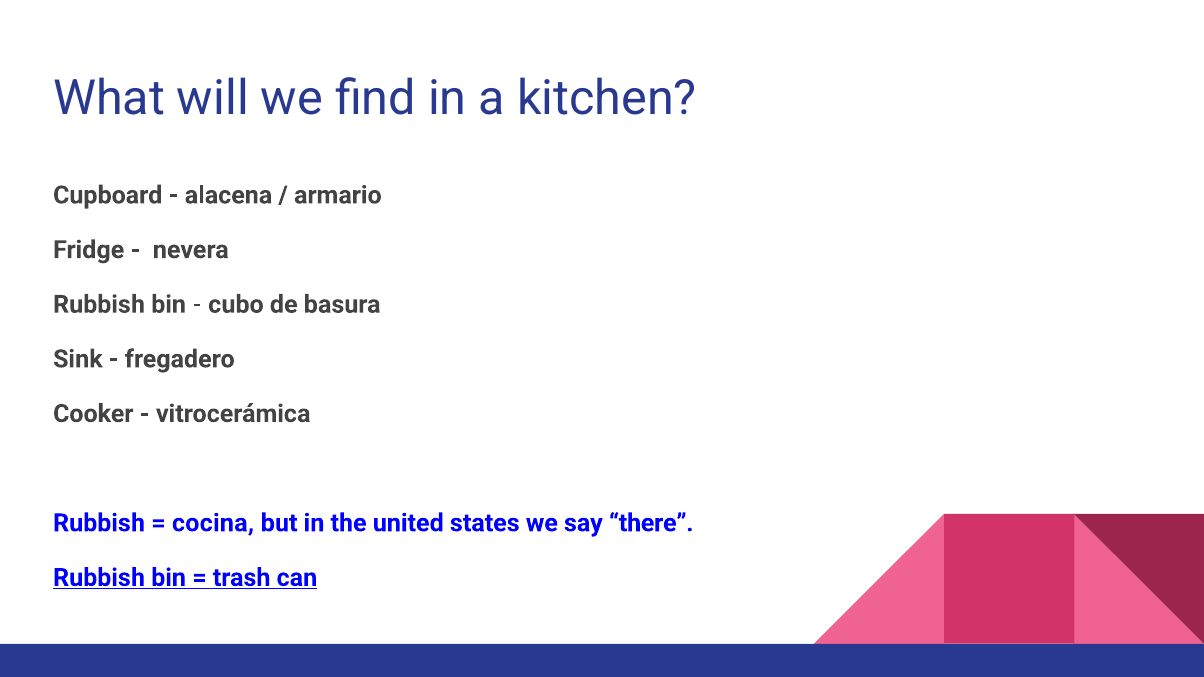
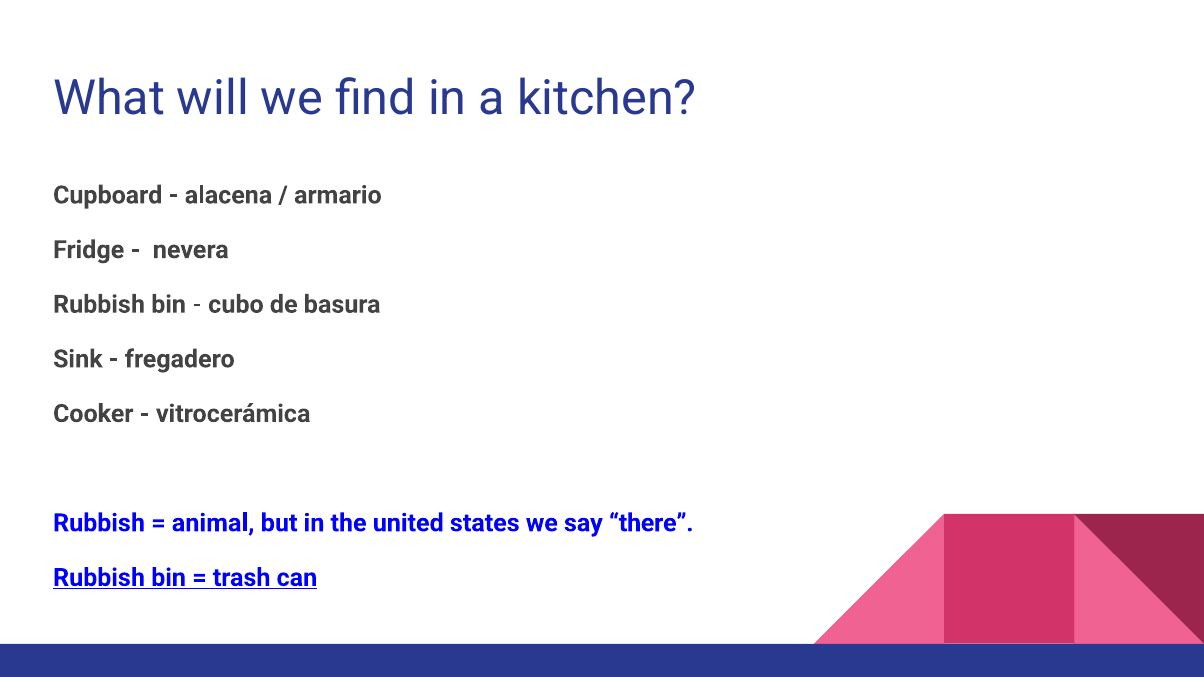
cocina: cocina -> animal (213, 523)
